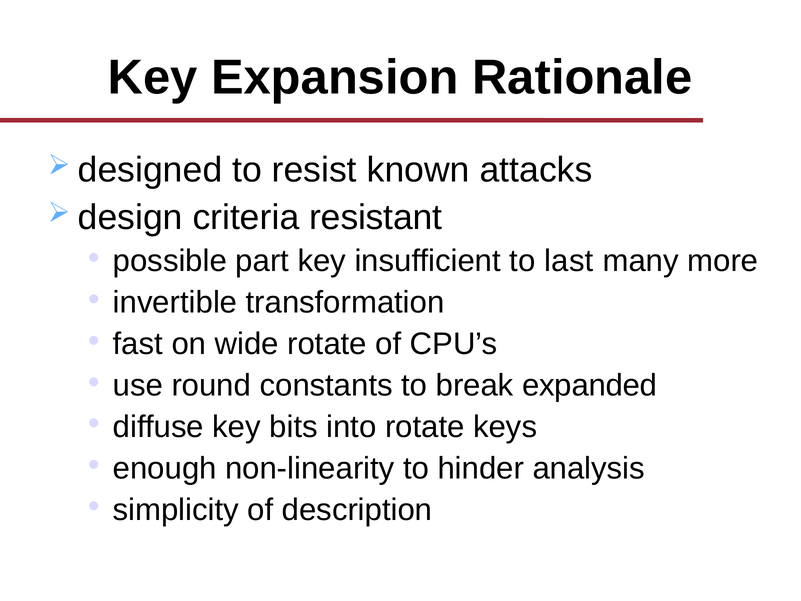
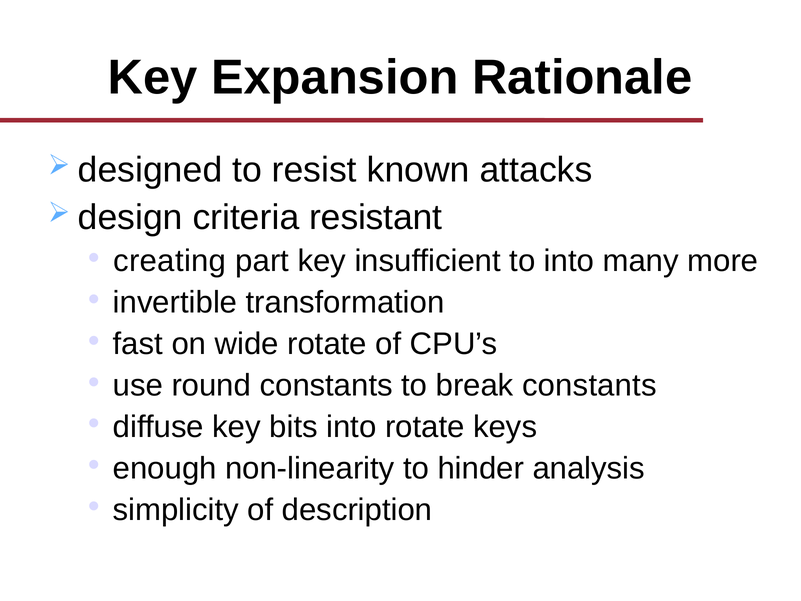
possible: possible -> creating (170, 261)
to last: last -> into (569, 261)
break expanded: expanded -> constants (589, 385)
